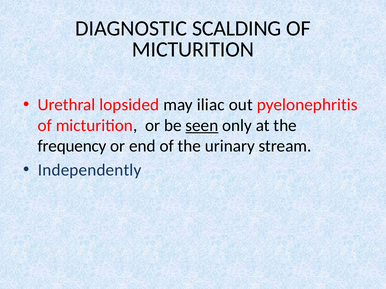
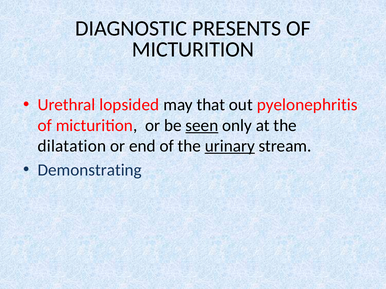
SCALDING: SCALDING -> PRESENTS (237, 28)
iliac: iliac -> that (211, 105)
frequency: frequency -> dilatation (72, 146)
urinary underline: none -> present (230, 146)
Independently: Independently -> Demonstrating (90, 170)
